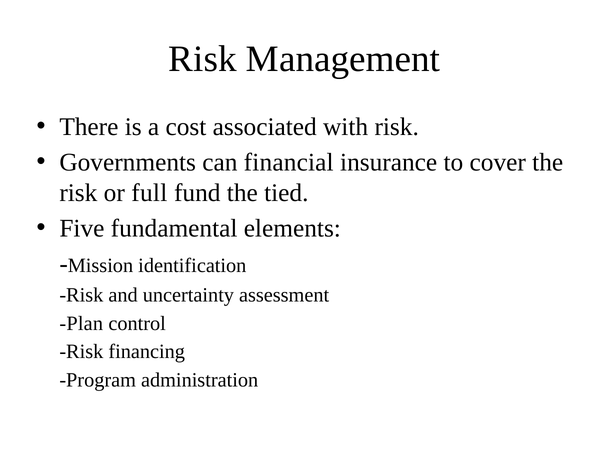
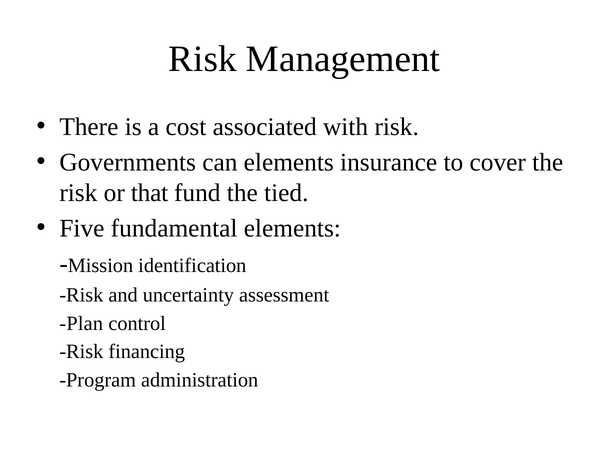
can financial: financial -> elements (289, 162)
full: full -> that (150, 193)
